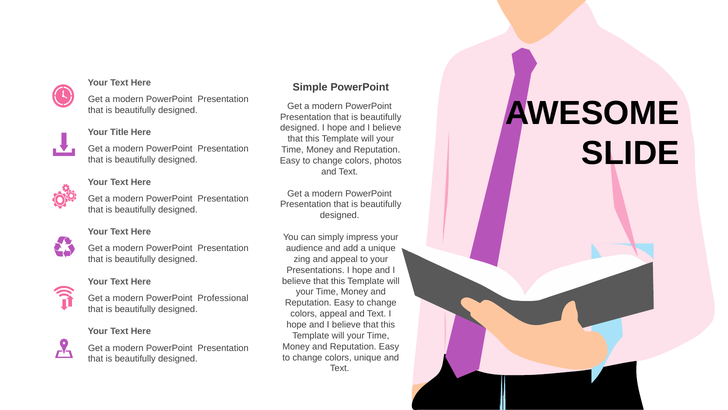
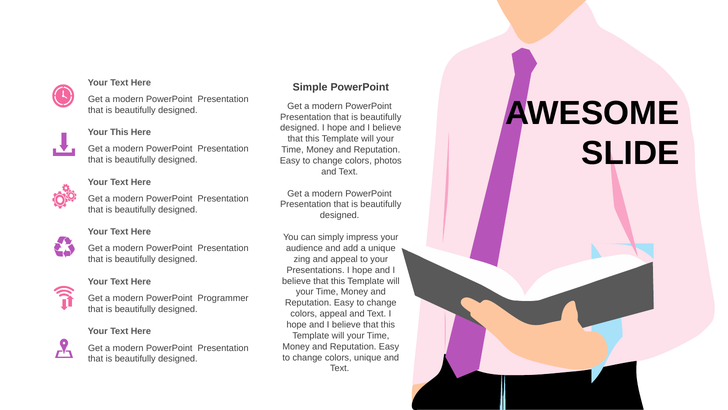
Your Title: Title -> This (119, 132)
Professional: Professional -> Programmer (223, 298)
